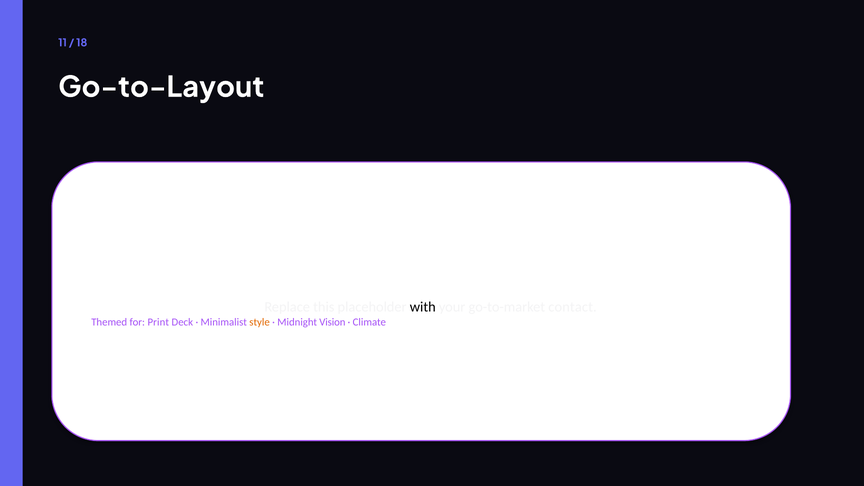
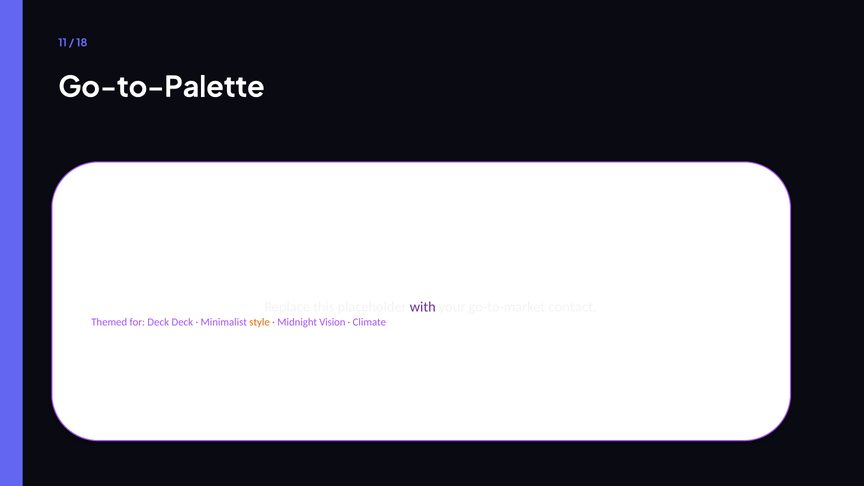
Go-to-Layout: Go-to-Layout -> Go-to-Palette (161, 87)
with colour: black -> purple (423, 307)
for Print: Print -> Deck (158, 322)
